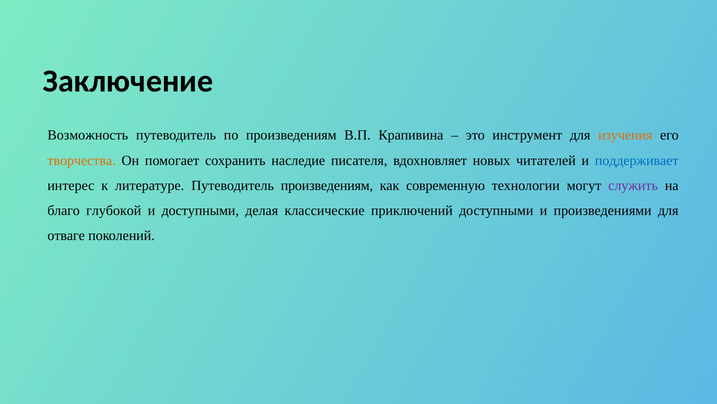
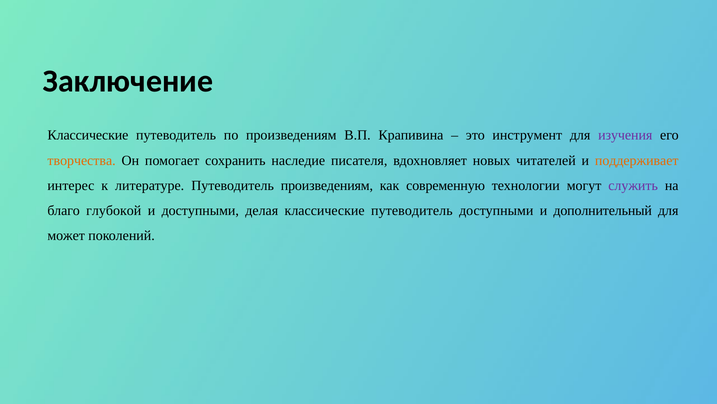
Возможность: Возможность -> Классические (88, 135)
изучения colour: orange -> purple (625, 135)
поддерживает colour: blue -> orange (637, 160)
делая классические приключений: приключений -> путеводитель (412, 210)
произведениями: произведениями -> дополнительный (603, 210)
отваге: отваге -> может (66, 235)
